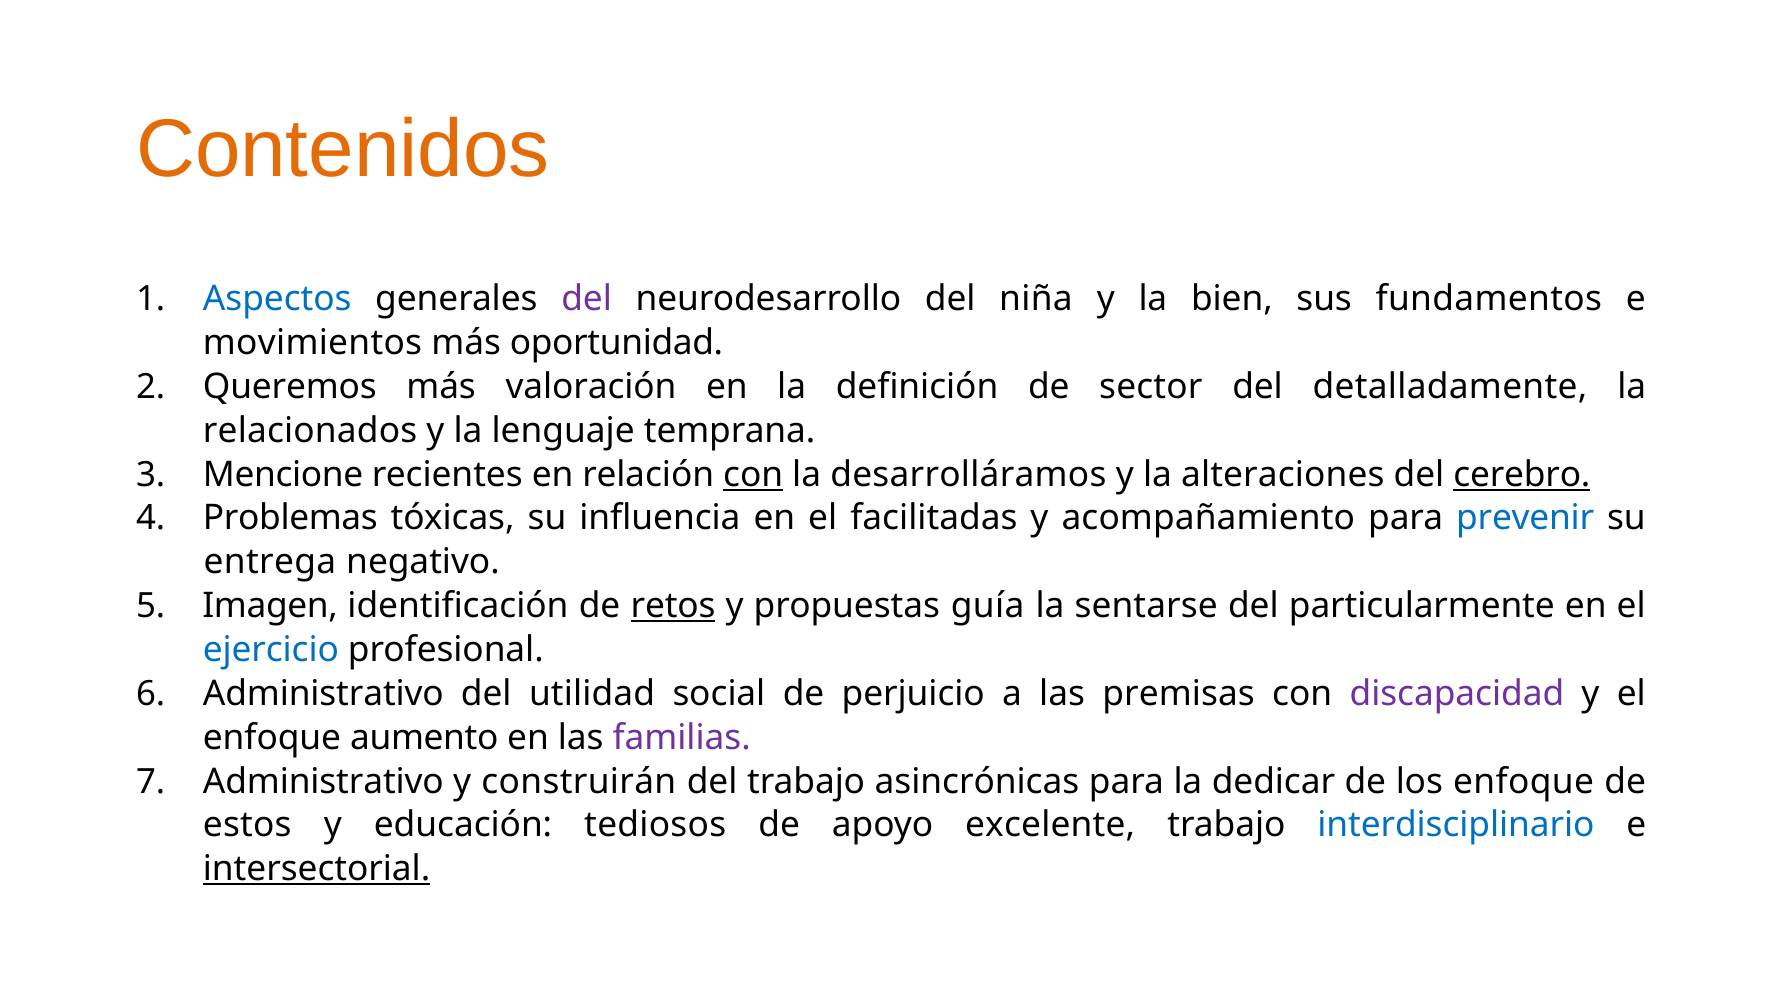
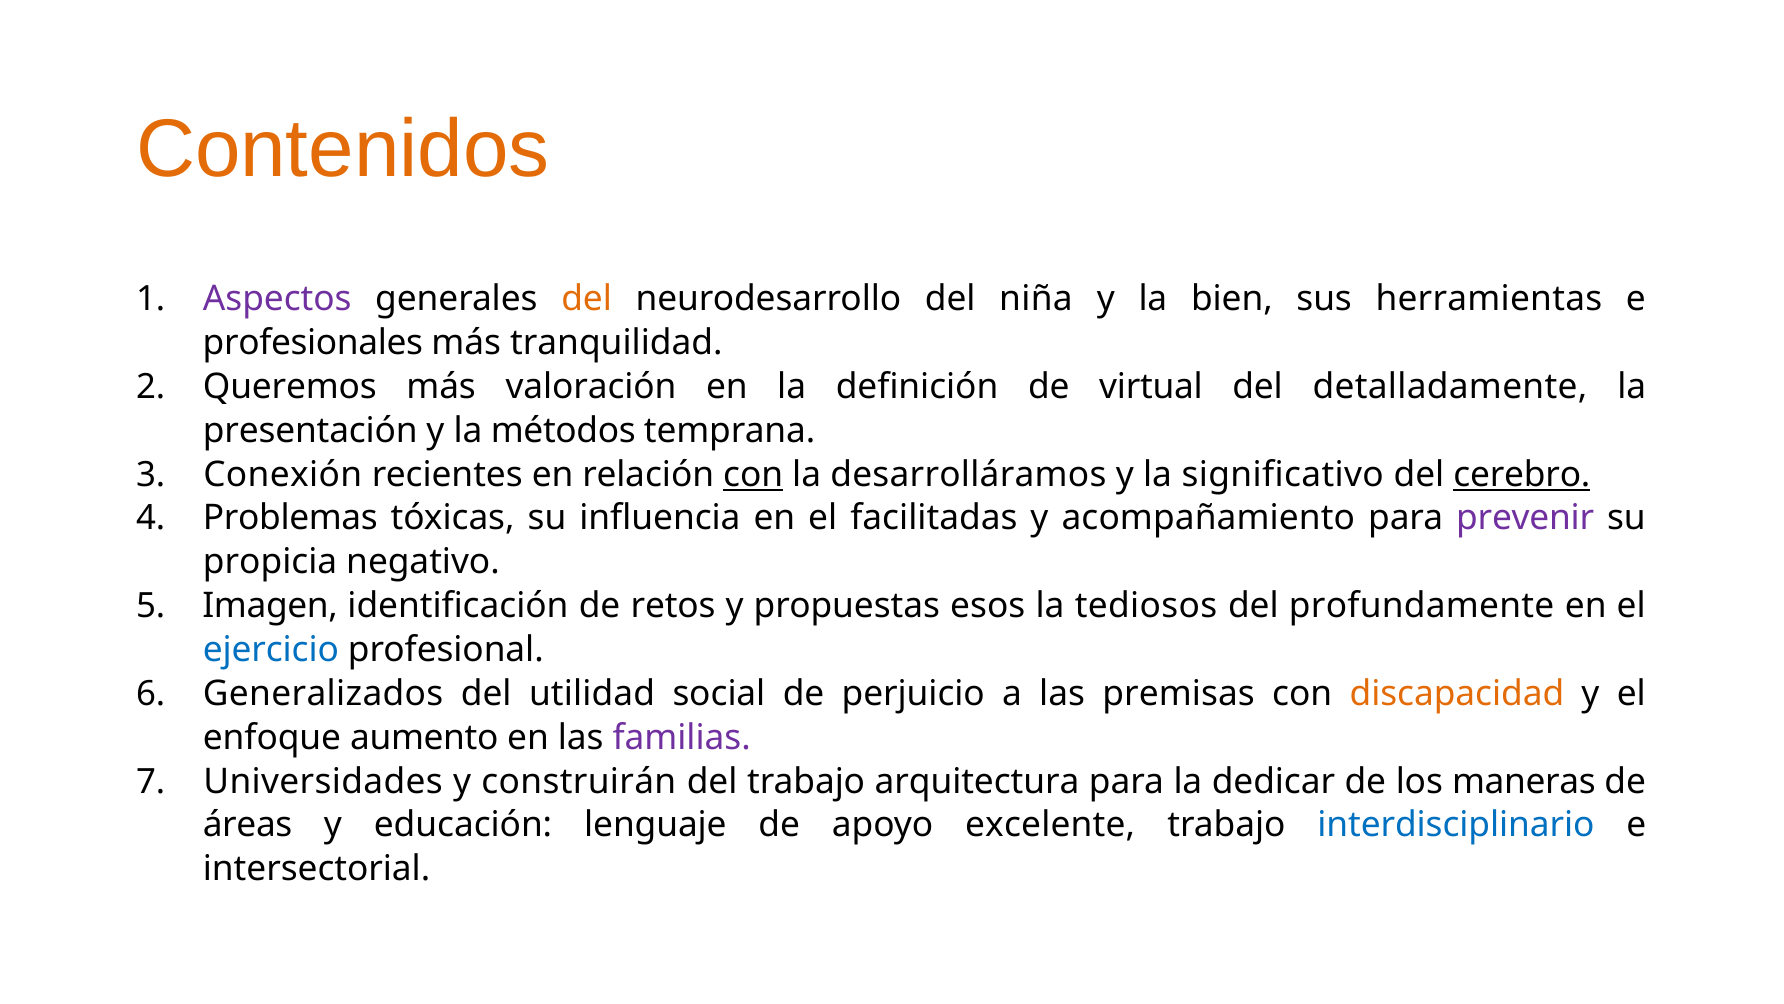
Aspectos colour: blue -> purple (277, 299)
del colour: purple -> orange (587, 299)
fundamentos: fundamentos -> herramientas (1489, 299)
movimientos: movimientos -> profesionales (313, 343)
oportunidad: oportunidad -> tranquilidad (616, 343)
sector: sector -> virtual (1151, 387)
relacionados: relacionados -> presentación (310, 430)
lenguaje: lenguaje -> métodos (563, 430)
Mencione: Mencione -> Conexión (283, 474)
alteraciones: alteraciones -> significativo (1283, 474)
prevenir colour: blue -> purple (1525, 518)
entrega: entrega -> propicia (270, 562)
retos underline: present -> none (673, 606)
guía: guía -> esos (988, 606)
sentarse: sentarse -> tediosos (1146, 606)
particularmente: particularmente -> profundamente (1422, 606)
Administrativo: Administrativo -> Generalizados (323, 693)
discapacidad colour: purple -> orange (1457, 693)
Administrativo: Administrativo -> Universidades (323, 781)
asincrónicas: asincrónicas -> arquitectura (977, 781)
los enfoque: enfoque -> maneras (1524, 781)
estos: estos -> áreas (248, 825)
tediosos: tediosos -> lenguaje (655, 825)
intersectorial underline: present -> none (317, 869)
